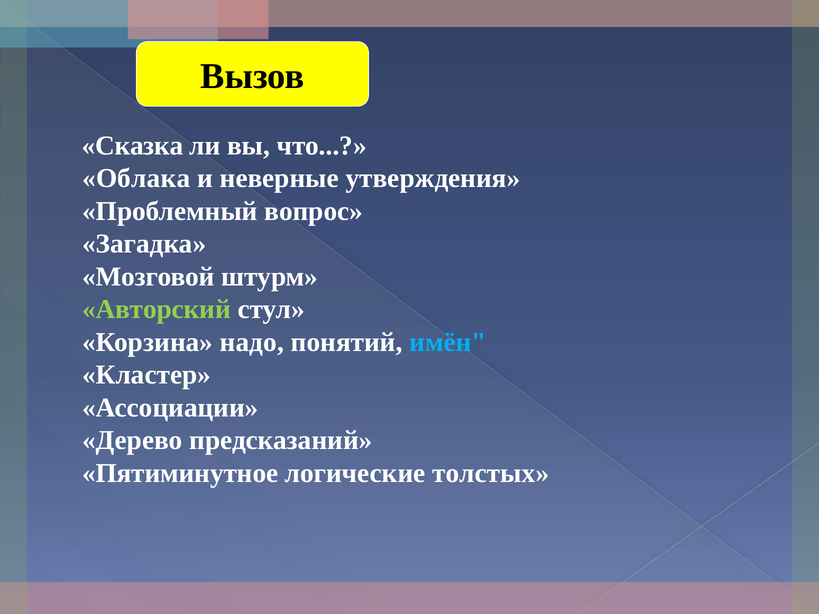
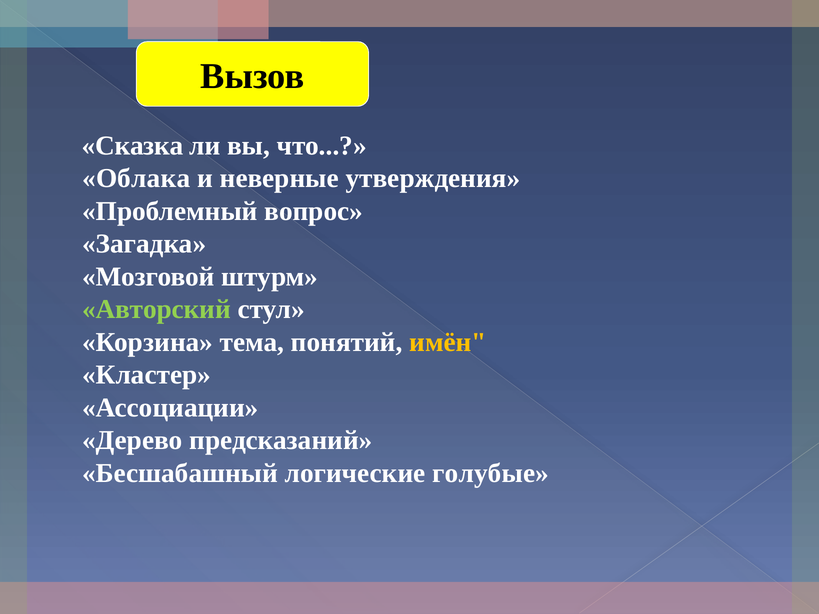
надо: надо -> тема (252, 342)
имён colour: light blue -> yellow (448, 342)
Пятиминутное: Пятиминутное -> Бесшабашный (180, 473)
толстых: толстых -> голубые (491, 473)
